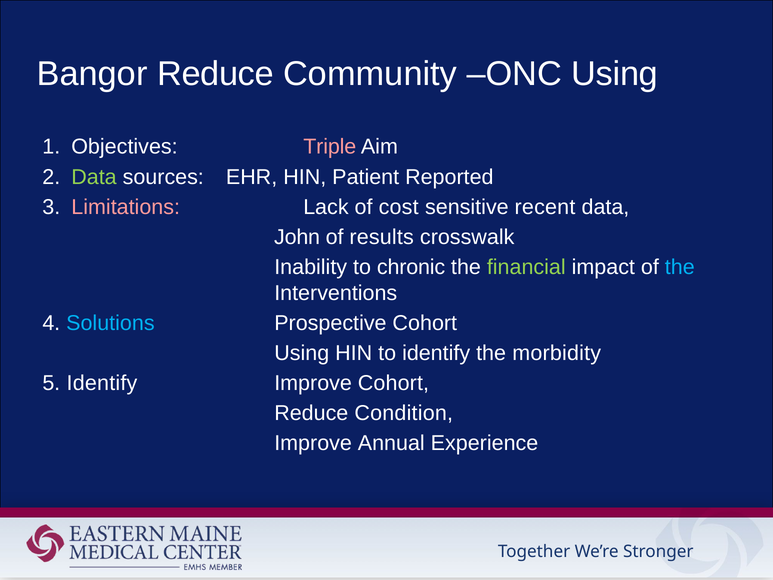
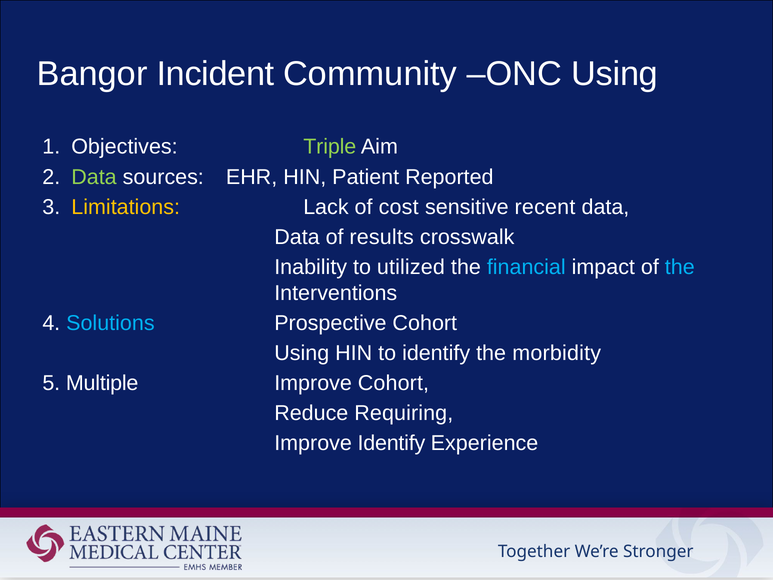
Bangor Reduce: Reduce -> Incident (216, 74)
Triple colour: pink -> light green (330, 147)
Limitations colour: pink -> yellow (126, 207)
John: John -> Data (297, 237)
chronic: chronic -> utilized (411, 267)
financial colour: light green -> light blue (526, 267)
5 Identify: Identify -> Multiple (102, 383)
Condition: Condition -> Requiring (404, 413)
Improve Annual: Annual -> Identify (391, 443)
